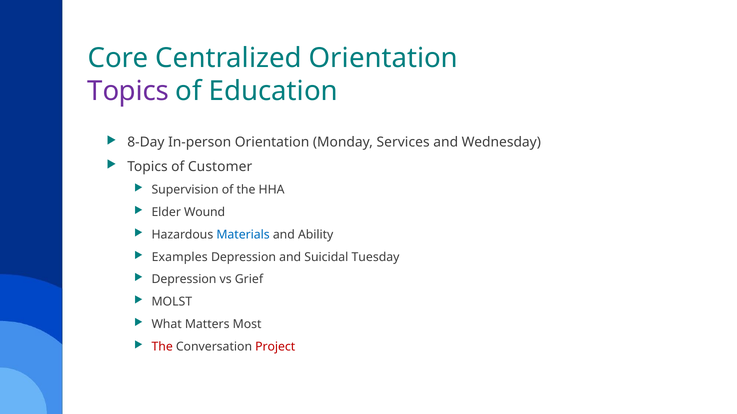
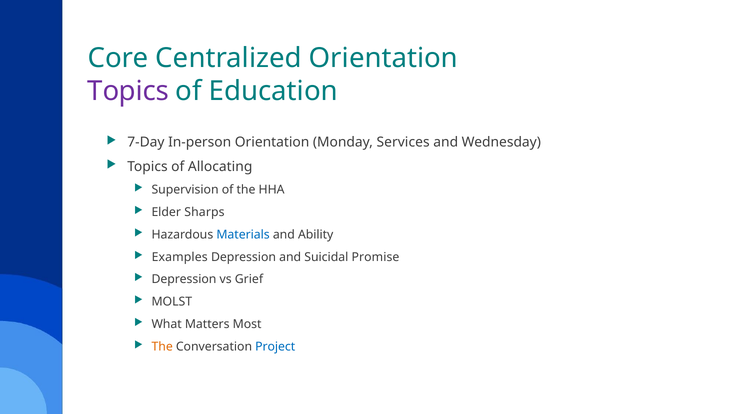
8-Day: 8-Day -> 7-Day (146, 143)
Customer: Customer -> Allocating (220, 167)
Wound: Wound -> Sharps (204, 213)
Tuesday: Tuesday -> Promise (375, 257)
The colour: red -> orange (162, 347)
Project colour: red -> blue (275, 347)
